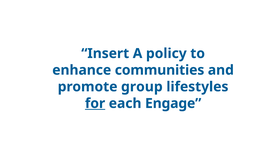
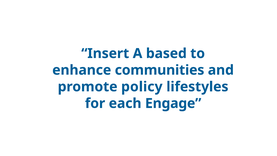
policy: policy -> based (166, 53)
group: group -> policy (142, 87)
for underline: present -> none (95, 103)
